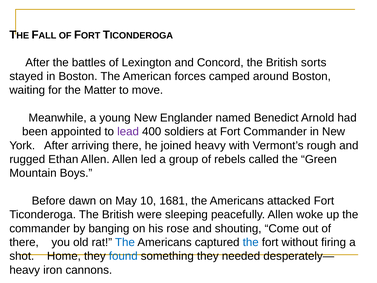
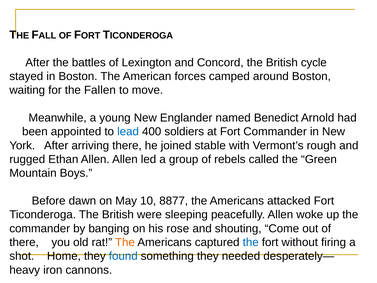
sorts: sorts -> cycle (314, 62)
Matter: Matter -> Fallen (100, 90)
lead colour: purple -> blue (128, 132)
joined heavy: heavy -> stable (210, 145)
1681: 1681 -> 8877 (174, 201)
The colour: blue -> orange (125, 242)
